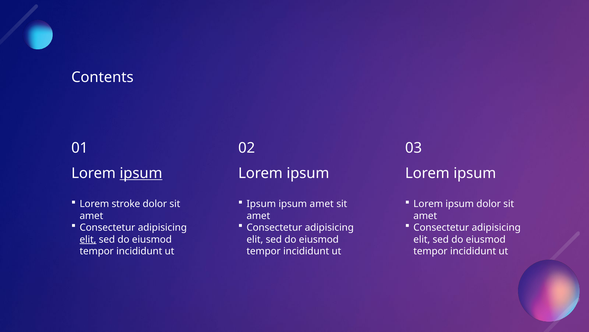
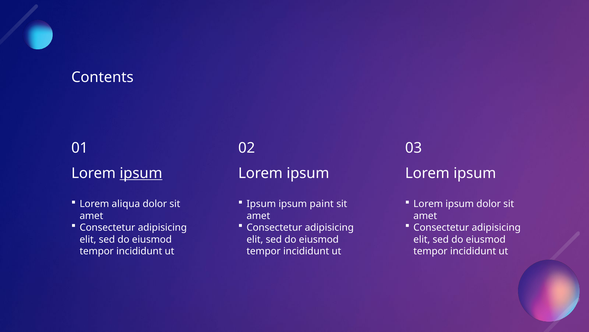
stroke: stroke -> aliqua (126, 204)
ipsum amet: amet -> paint (322, 204)
elit underline: present -> none (88, 239)
